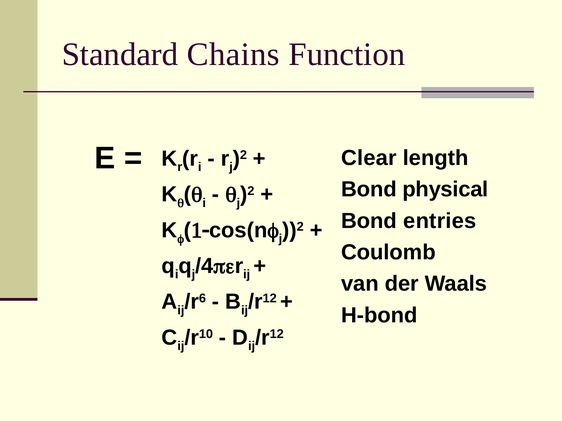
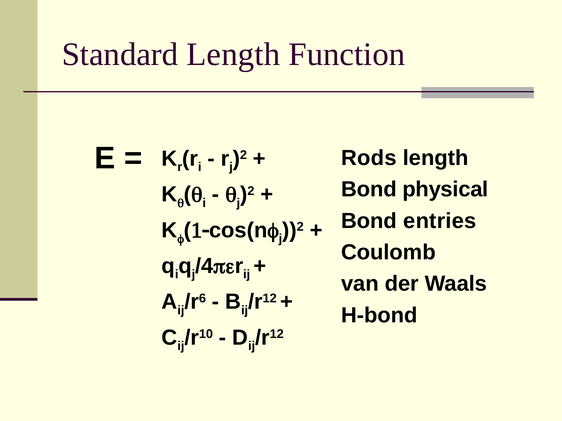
Standard Chains: Chains -> Length (233, 54)
Clear: Clear -> Rods (369, 158)
